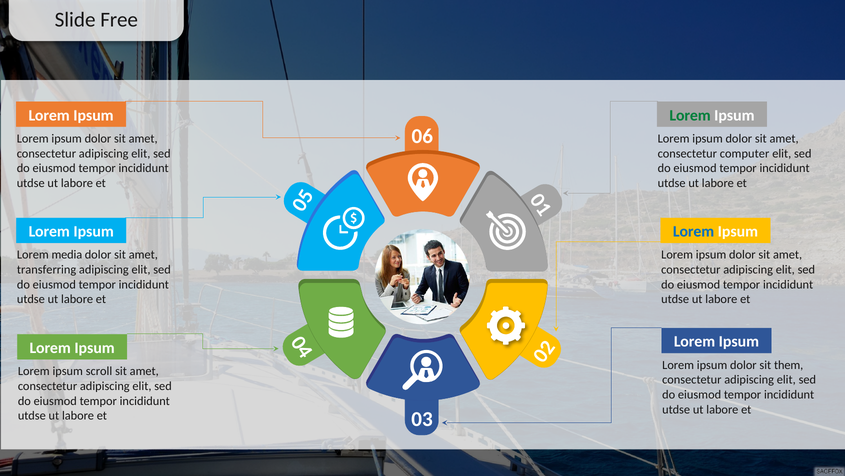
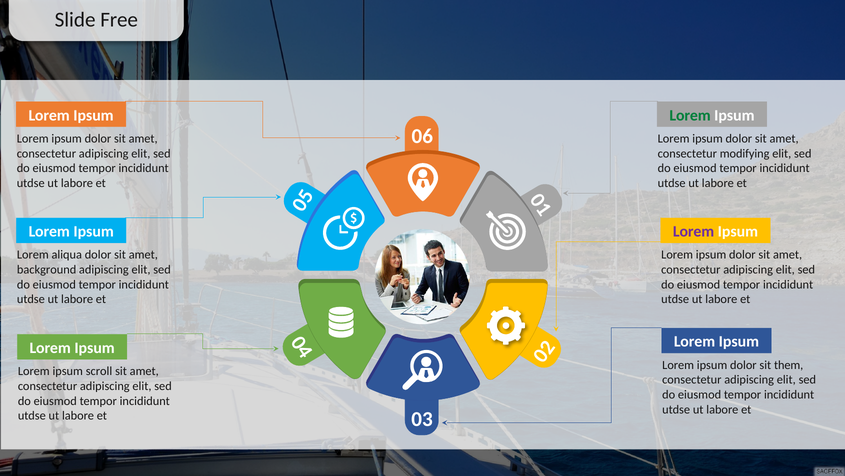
computer: computer -> modifying (745, 153)
Lorem colour: blue -> purple (694, 231)
media: media -> aliqua (67, 255)
transferring: transferring -> background (47, 269)
